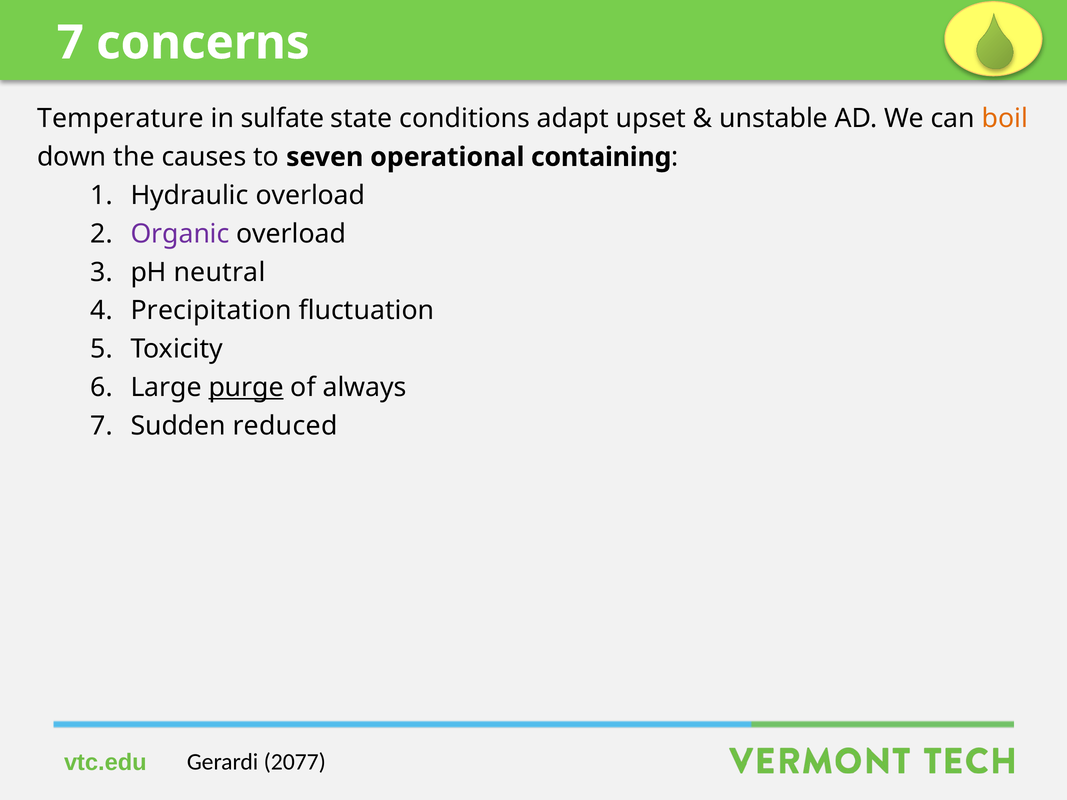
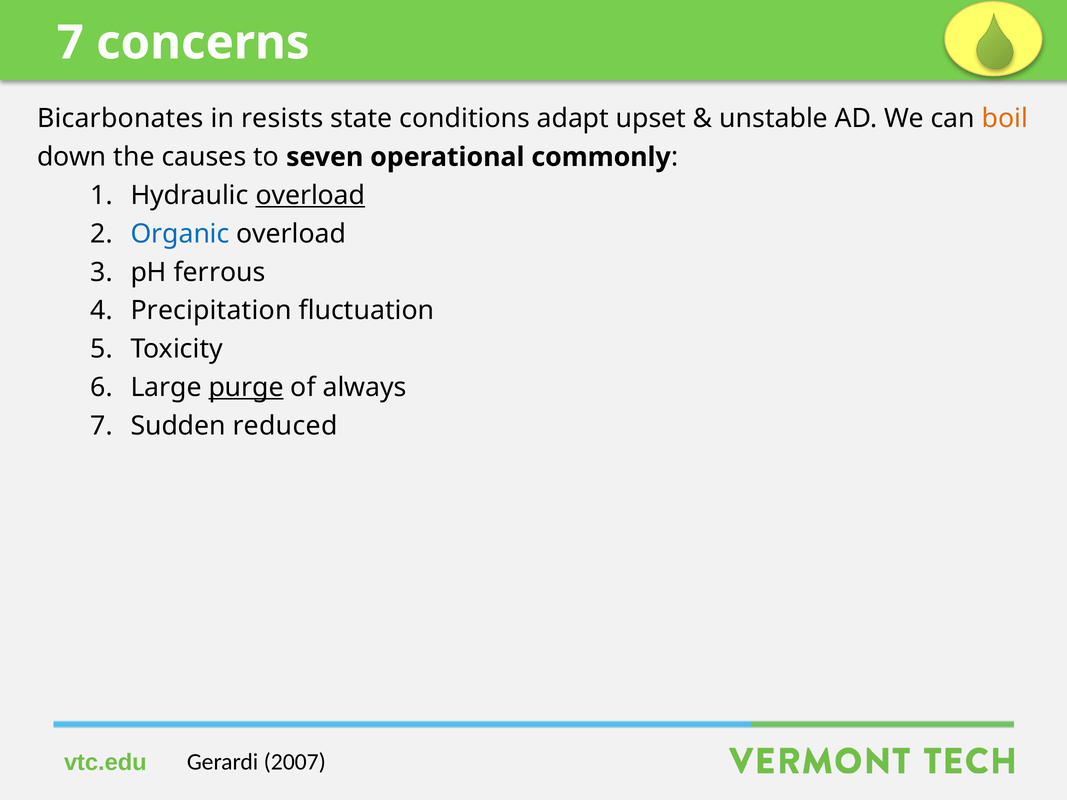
Temperature: Temperature -> Bicarbonates (120, 119)
sulfate: sulfate -> resists (282, 119)
containing: containing -> commonly (601, 157)
overload underline: none -> present (310, 196)
Organic colour: purple -> blue (180, 234)
neutral: neutral -> ferrous (220, 272)
2077: 2077 -> 2007 (295, 762)
